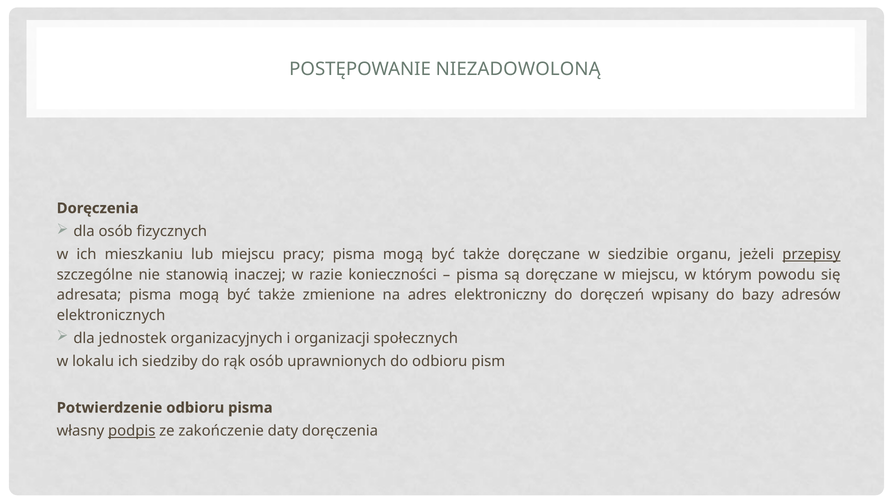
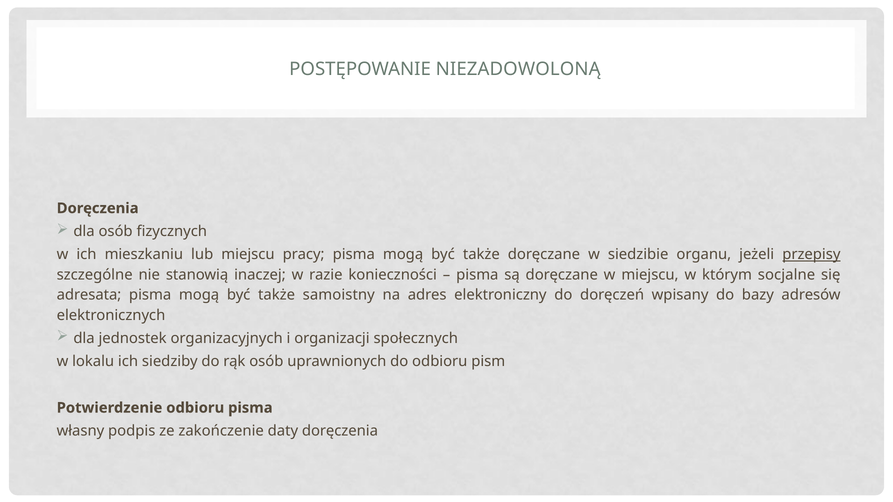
powodu: powodu -> socjalne (787, 275)
zmienione: zmienione -> samoistny (339, 295)
podpis underline: present -> none (132, 431)
